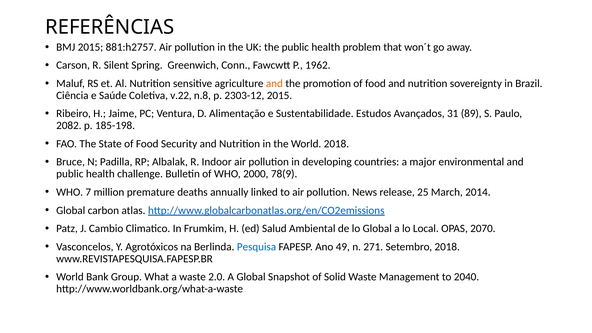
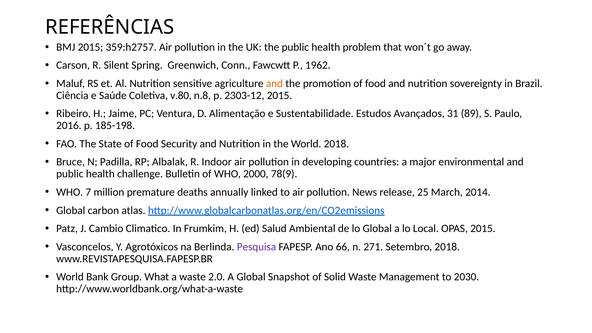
881:h2757: 881:h2757 -> 359:h2757 (131, 47)
v.22: v.22 -> v.80 (181, 95)
2082: 2082 -> 2016 (69, 126)
OPAS 2070: 2070 -> 2015 (483, 229)
Pesquisa colour: blue -> purple (257, 247)
49: 49 -> 66 (343, 247)
2040: 2040 -> 2030 (467, 277)
